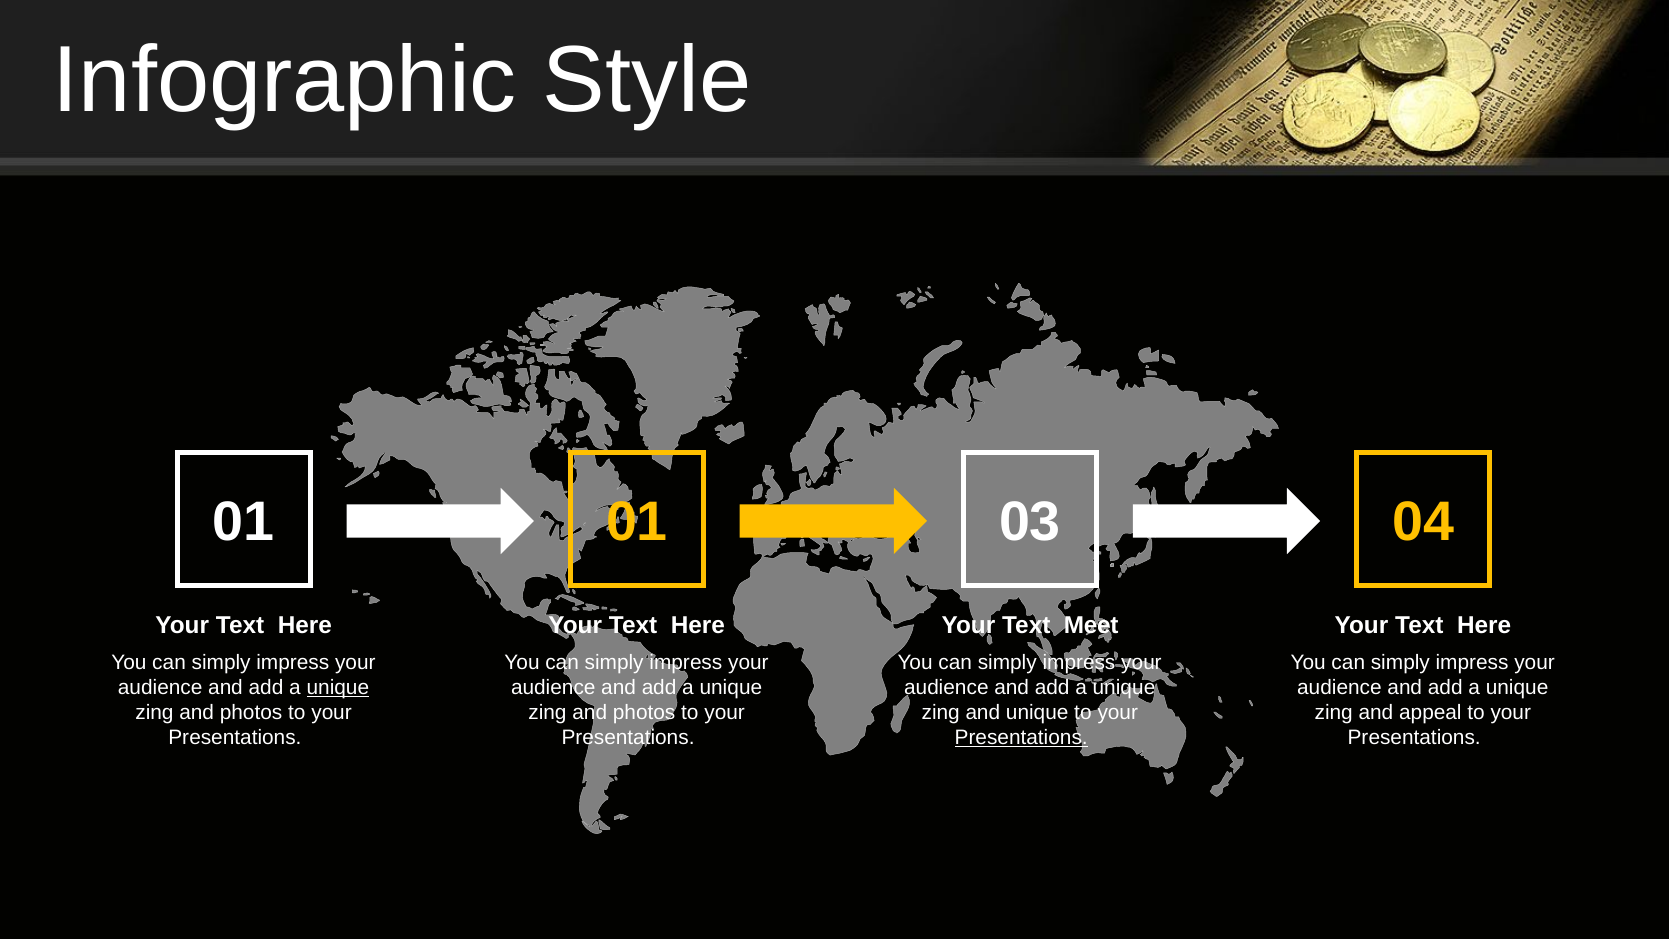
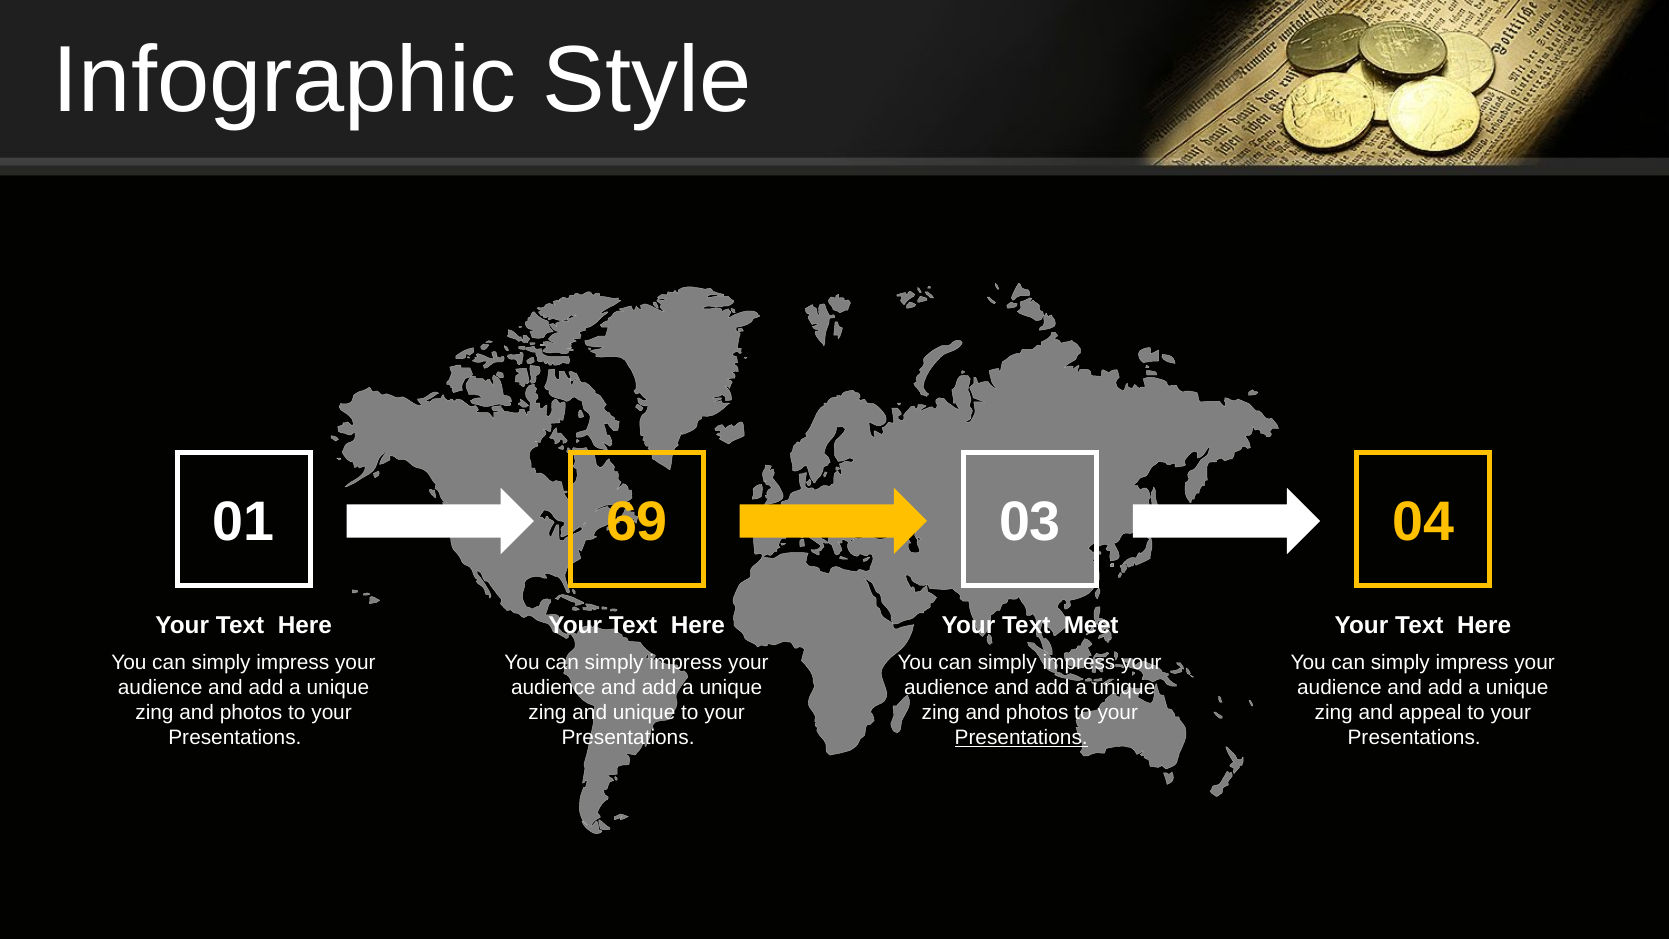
01 01: 01 -> 69 (637, 522)
unique underline: present -> none (338, 687)
photos: photos -> unique (644, 712)
unique: unique -> photos (1037, 712)
